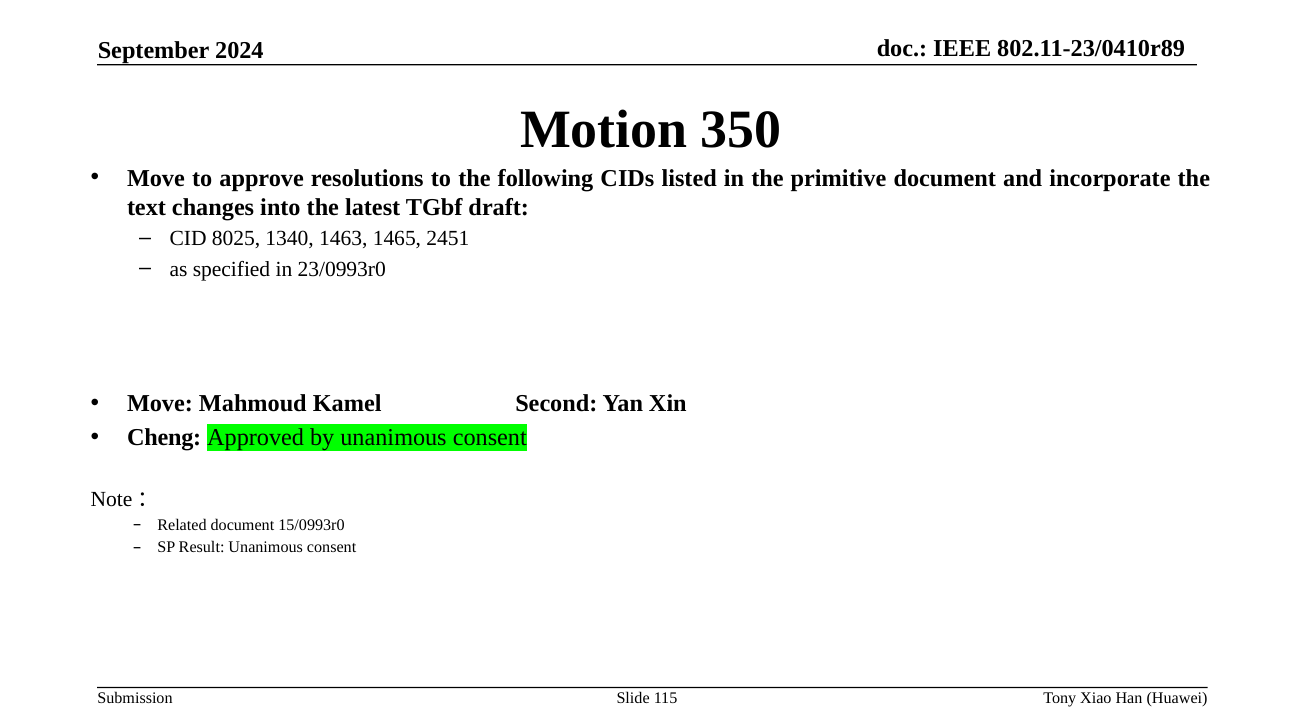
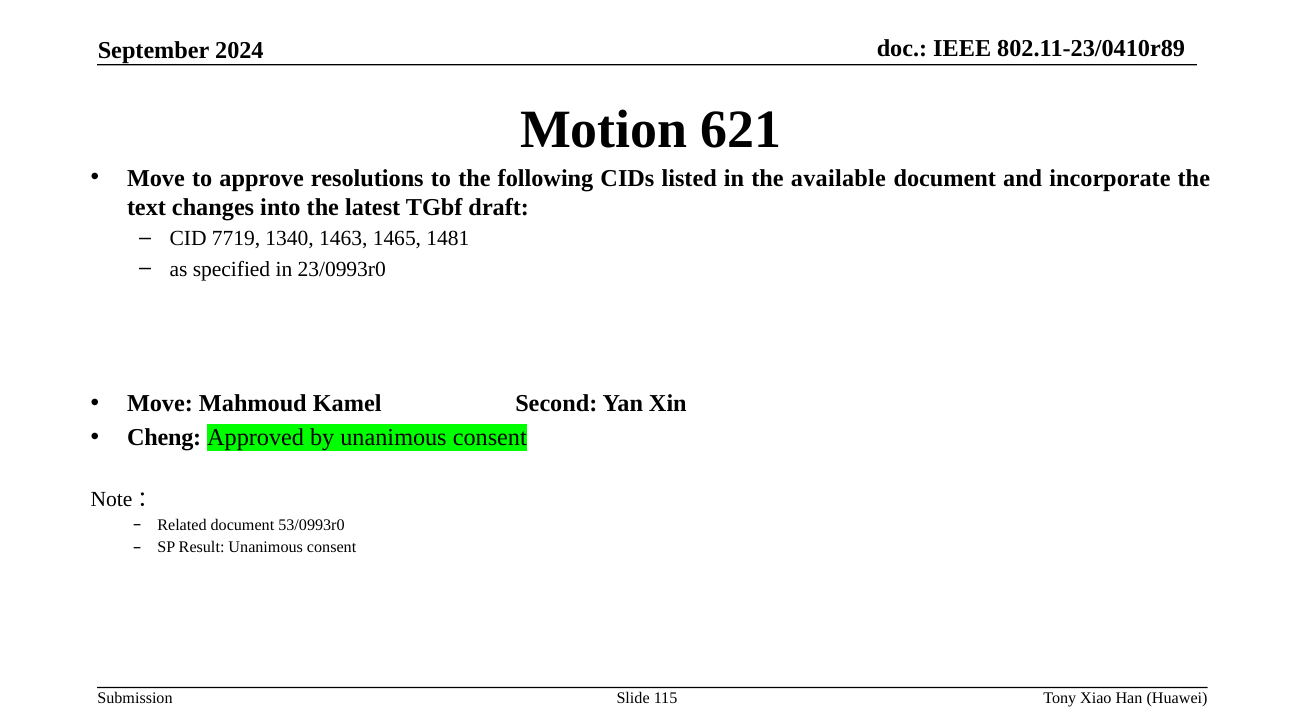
350: 350 -> 621 (741, 130)
primitive: primitive -> available (838, 178)
8025: 8025 -> 7719 (236, 239)
2451: 2451 -> 1481 (448, 239)
15/0993r0: 15/0993r0 -> 53/0993r0 (312, 525)
